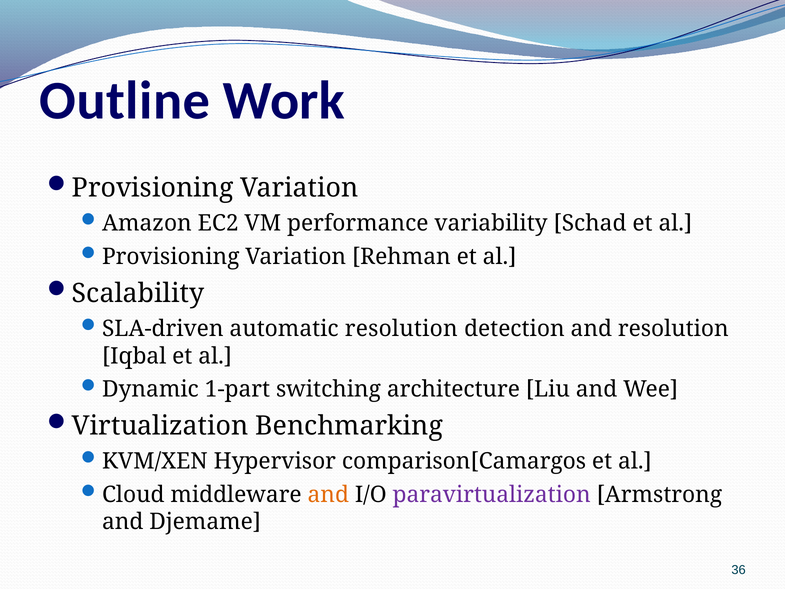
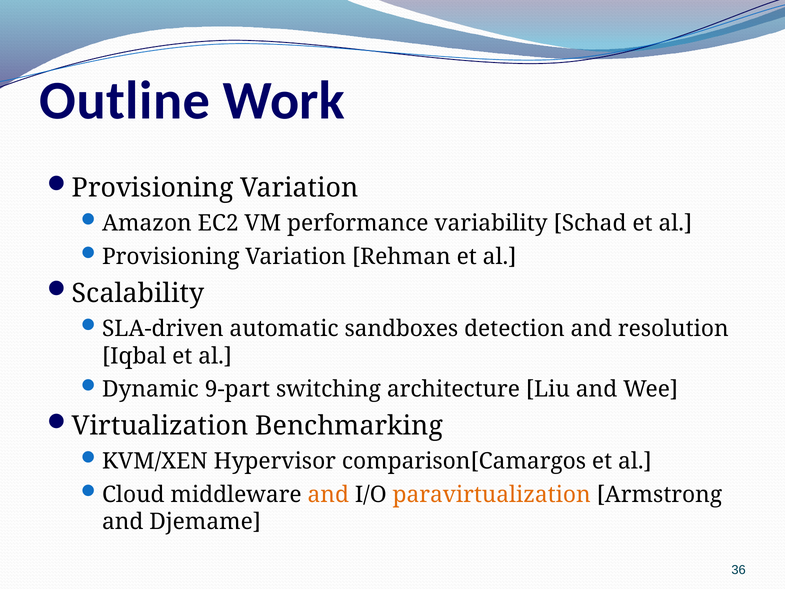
automatic resolution: resolution -> sandboxes (401, 329)
1-part: 1-part -> 9-part (237, 389)
paravirtualization colour: purple -> orange (492, 494)
